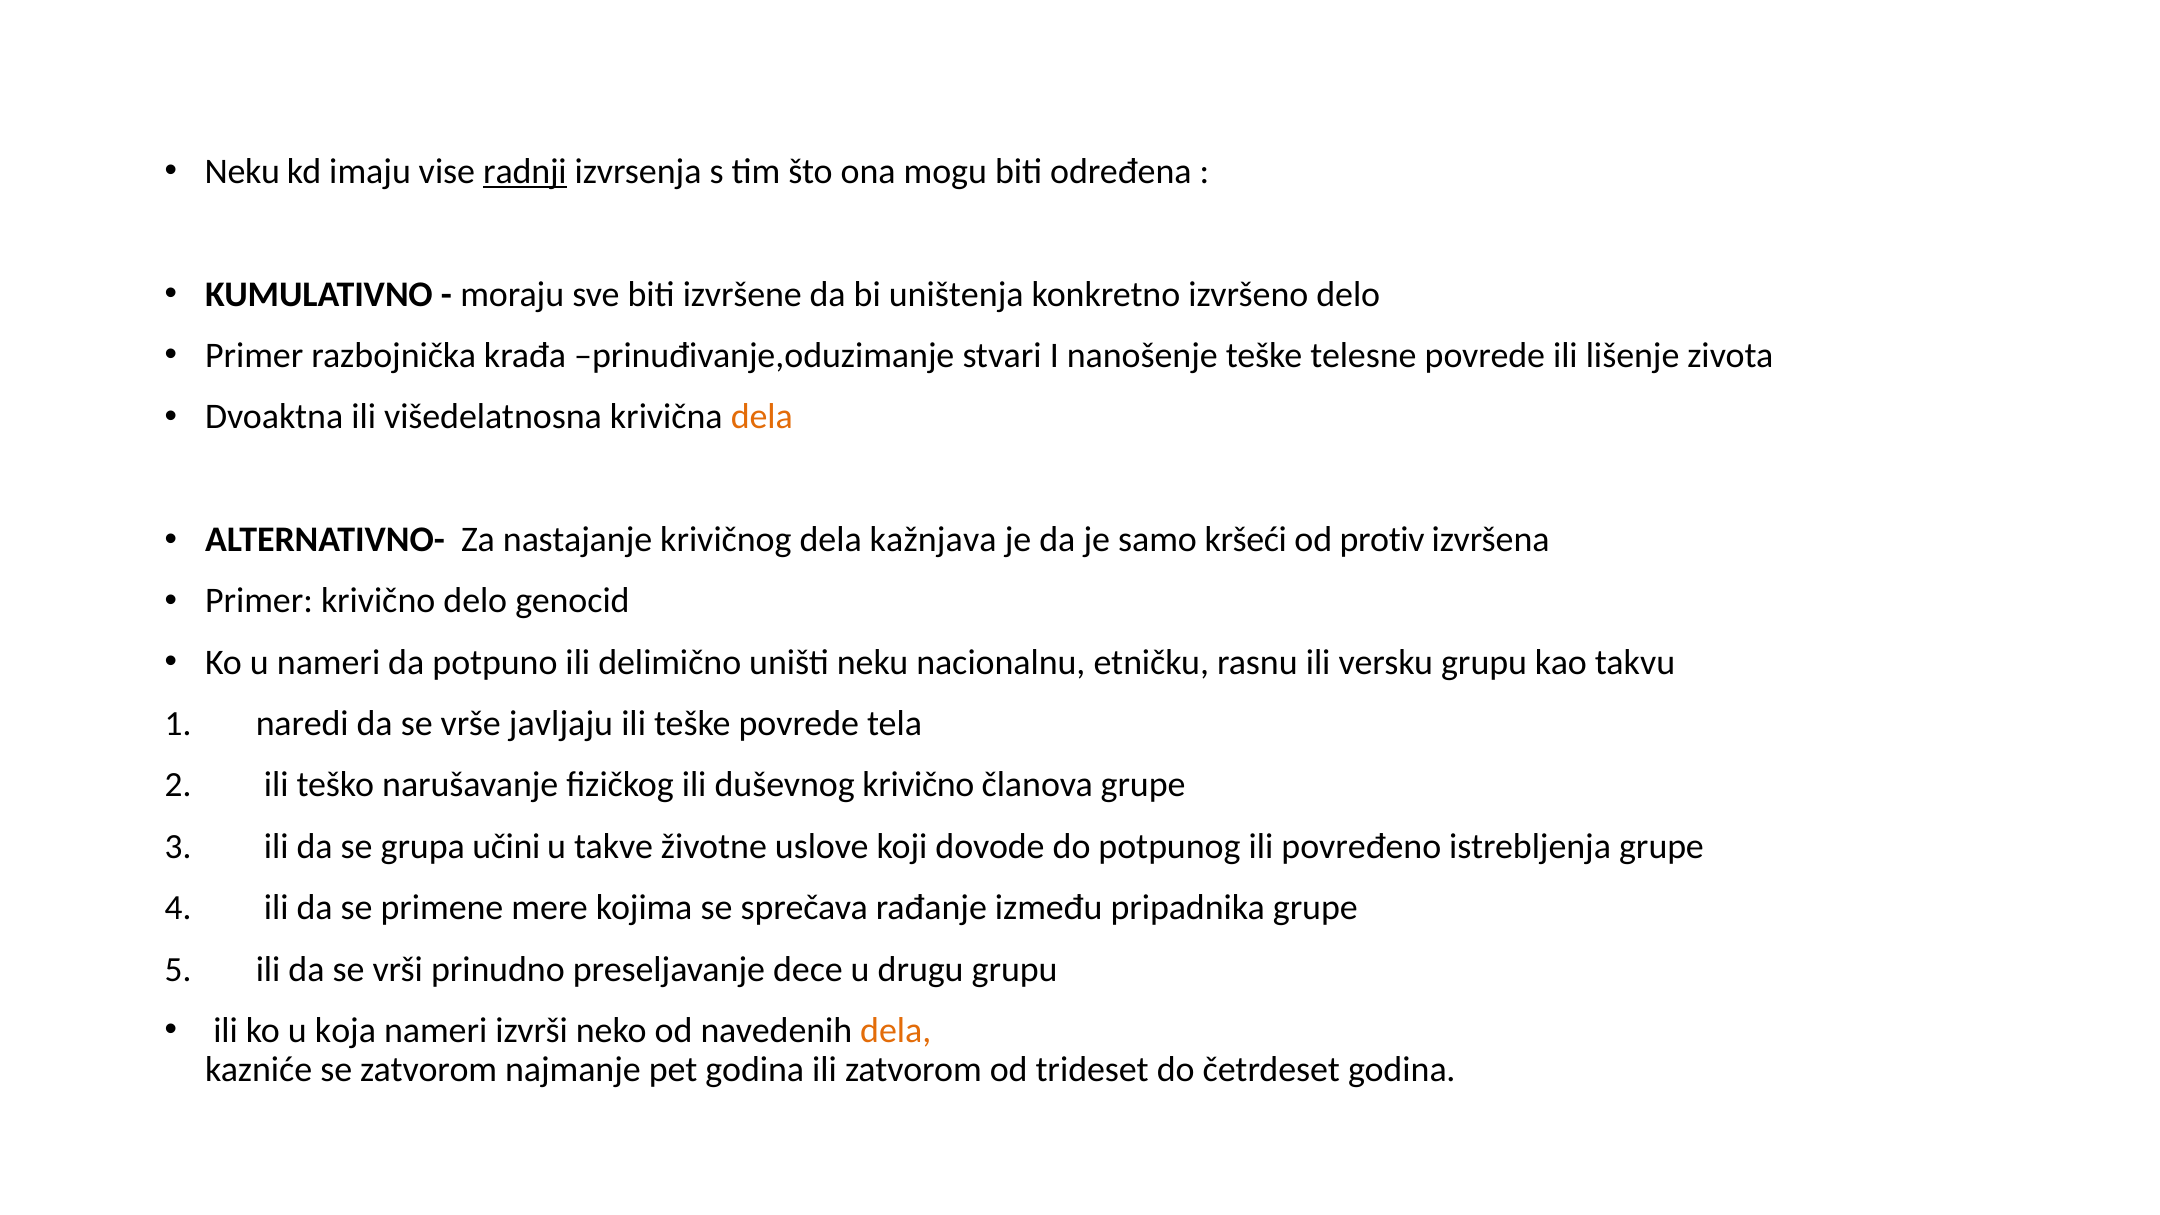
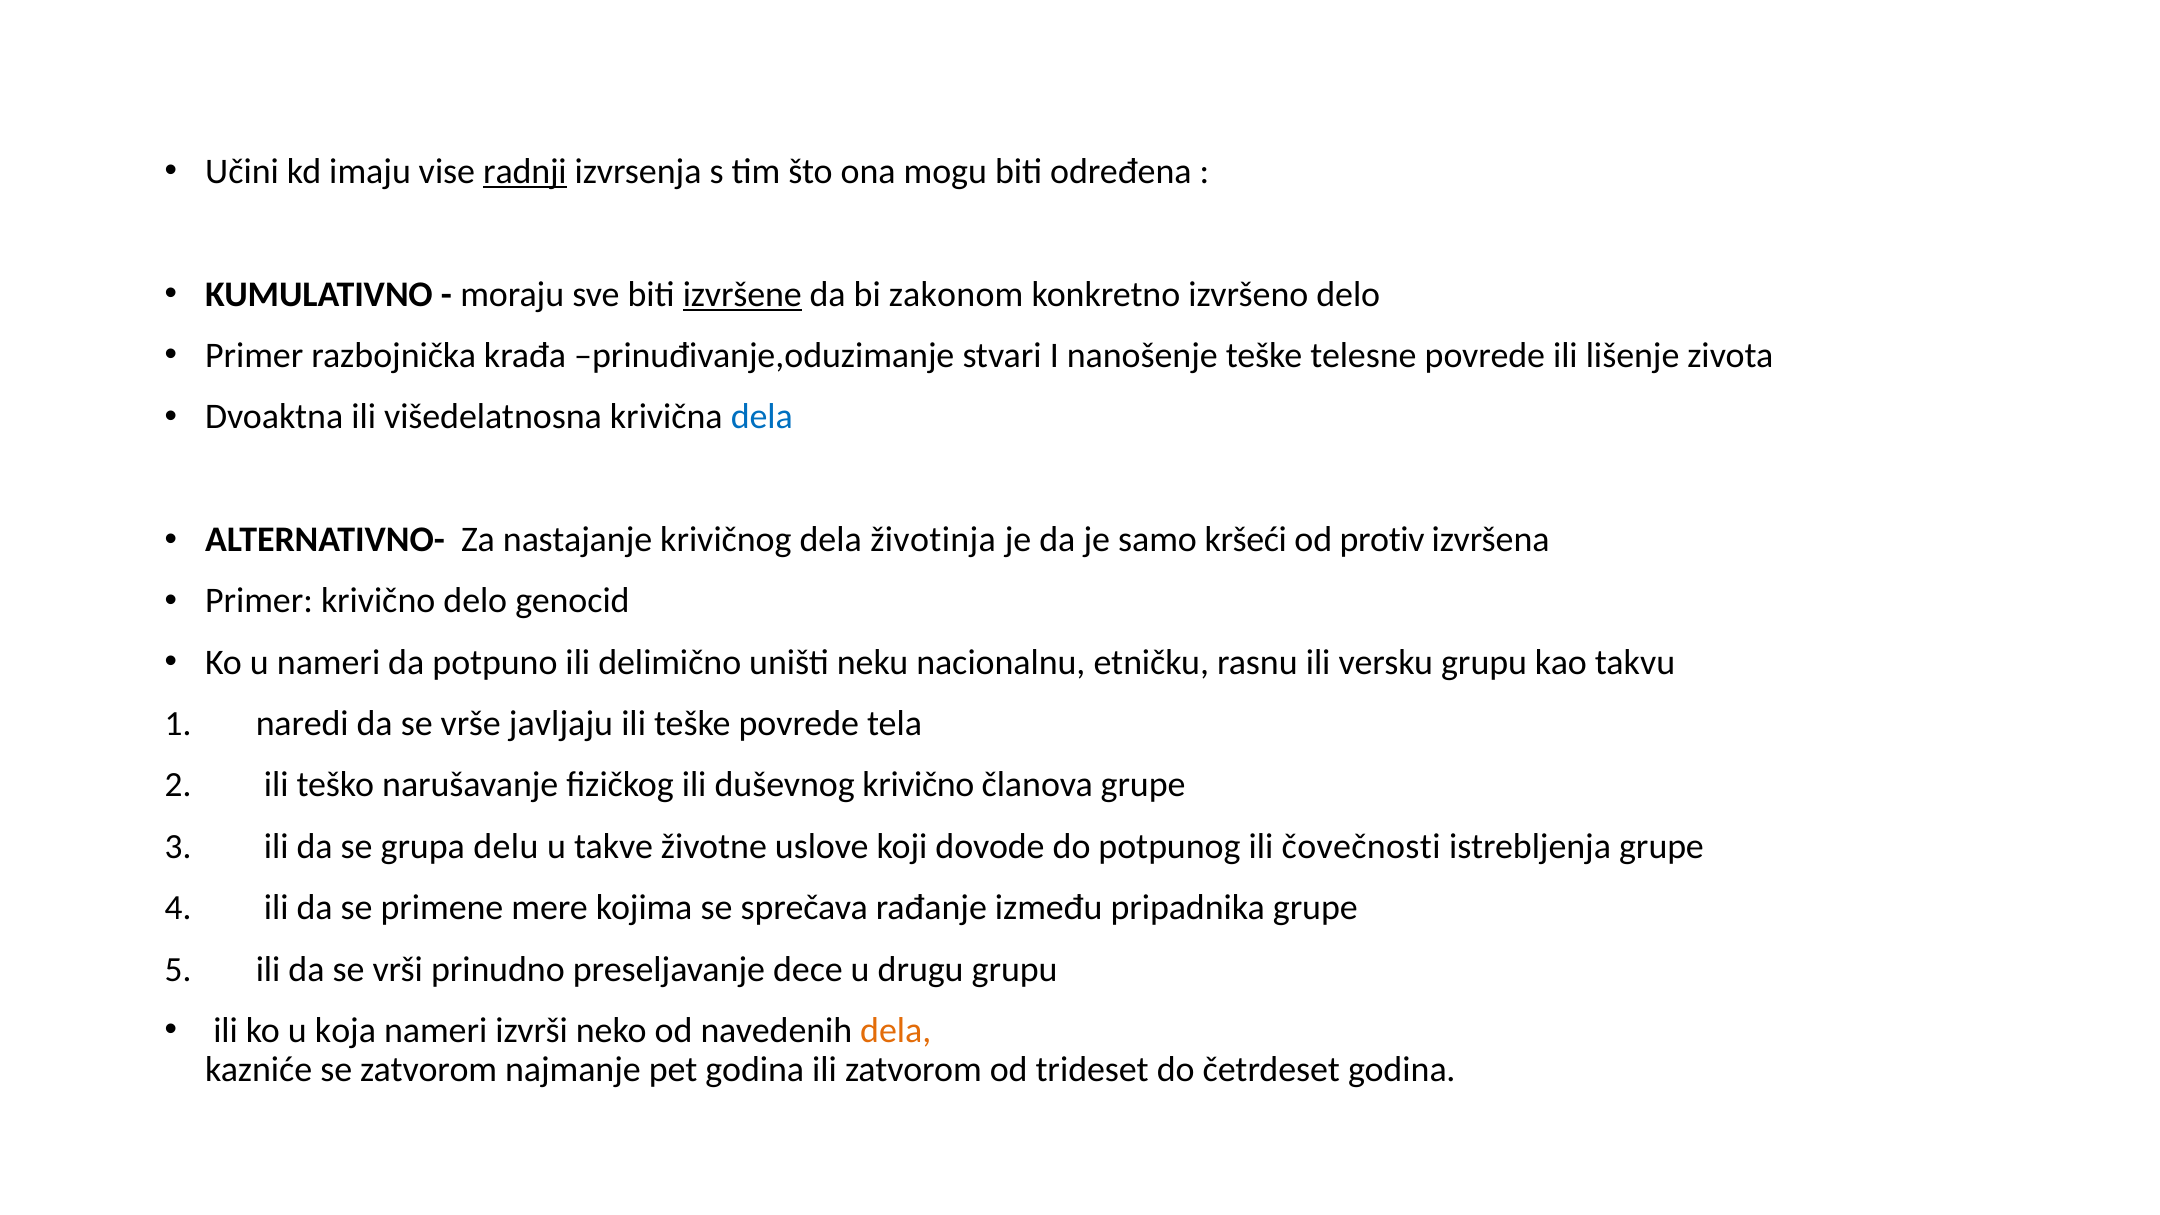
Neku: Neku -> Učini (242, 172)
izvršene underline: none -> present (742, 294)
uništenja: uništenja -> zakonom (956, 294)
dela colour: orange -> blue (762, 417)
kažnjava: kažnjava -> životinja (933, 540)
učini: učini -> delu (506, 846)
povređeno: povređeno -> čovečnosti (1361, 846)
